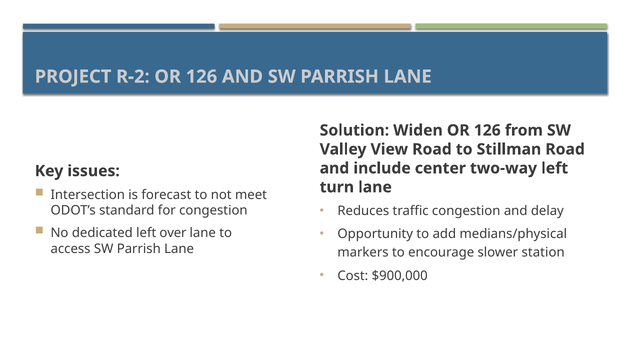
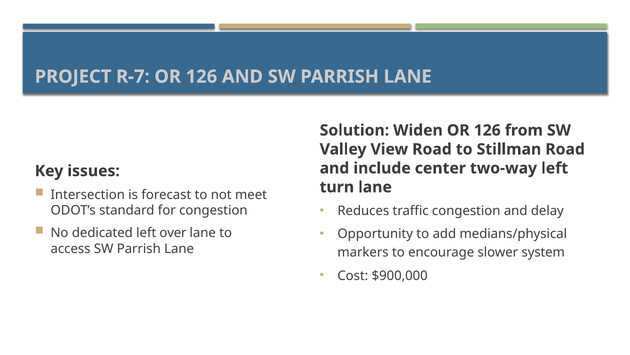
R-2: R-2 -> R-7 (133, 77)
station: station -> system (543, 252)
